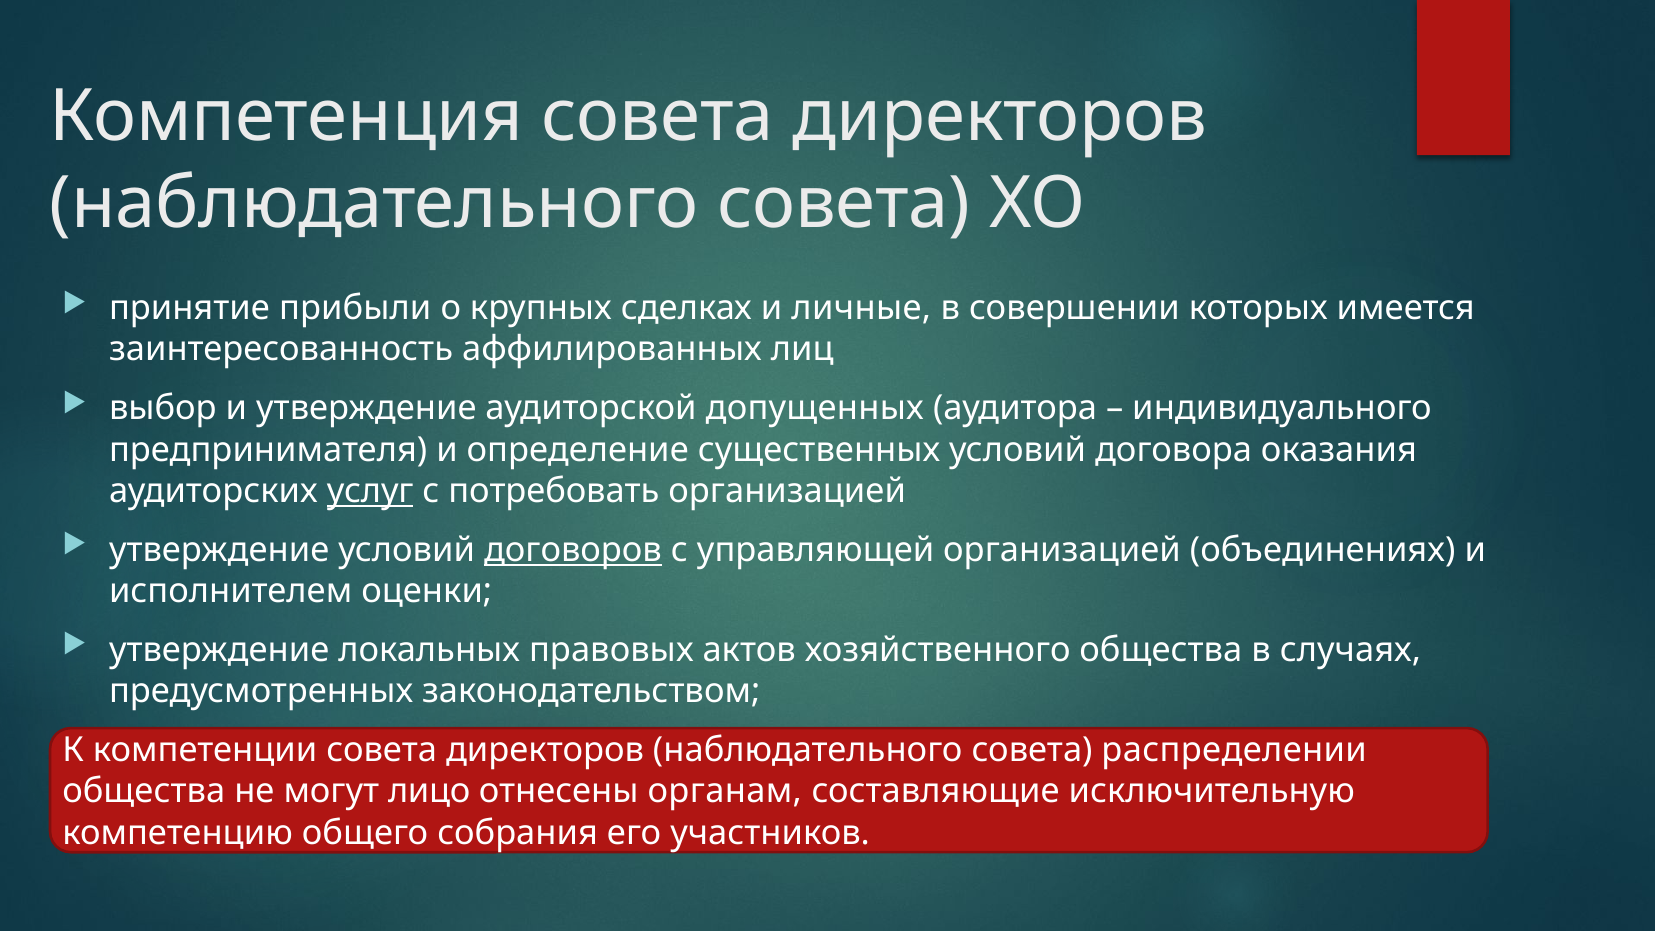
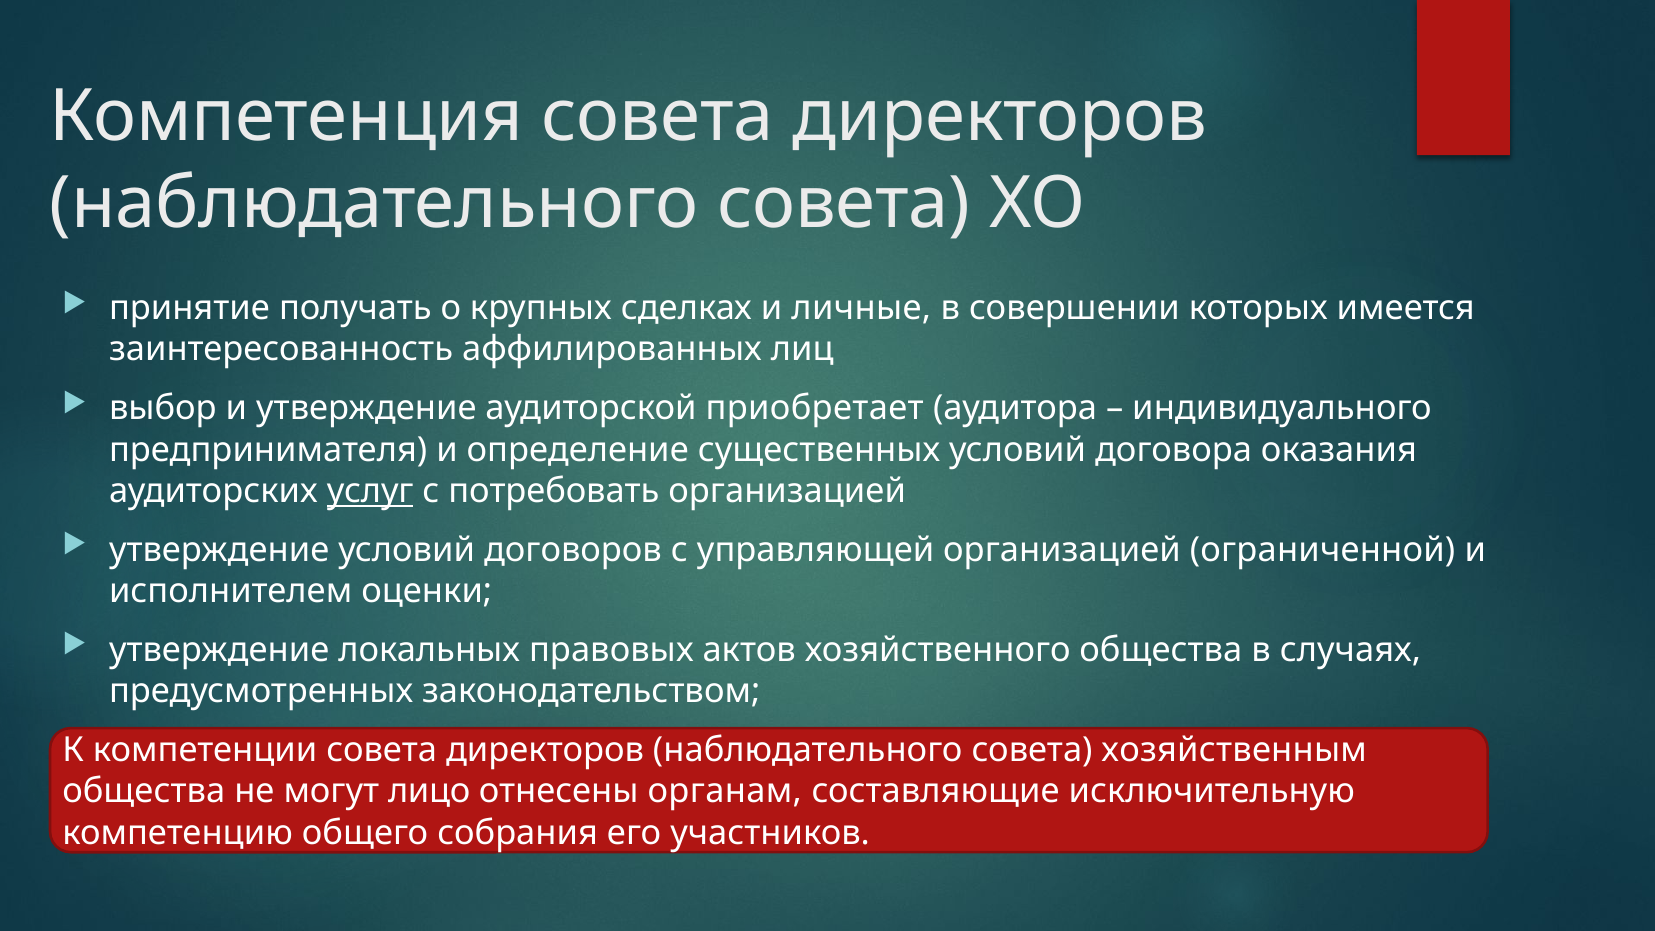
прибыли: прибыли -> получать (355, 308)
допущенных: допущенных -> приобретает (815, 408)
договоров underline: present -> none (573, 550)
объединениях: объединениях -> ограниченной (1323, 550)
распределении: распределении -> хозяйственным (1234, 750)
